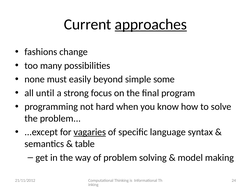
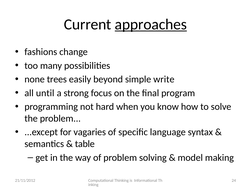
must: must -> trees (57, 79)
some: some -> write (164, 79)
vagaries underline: present -> none (90, 132)
